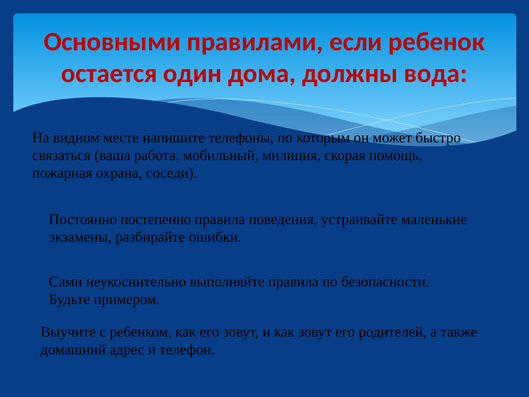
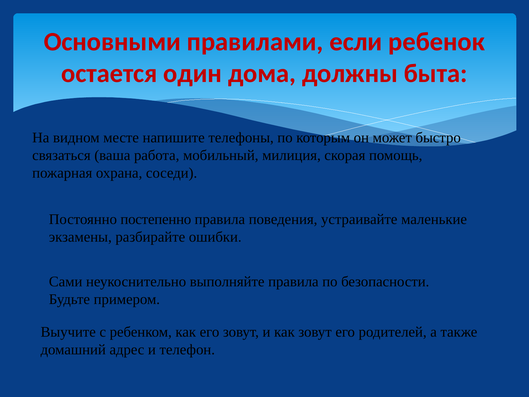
вода: вода -> быта (436, 74)
